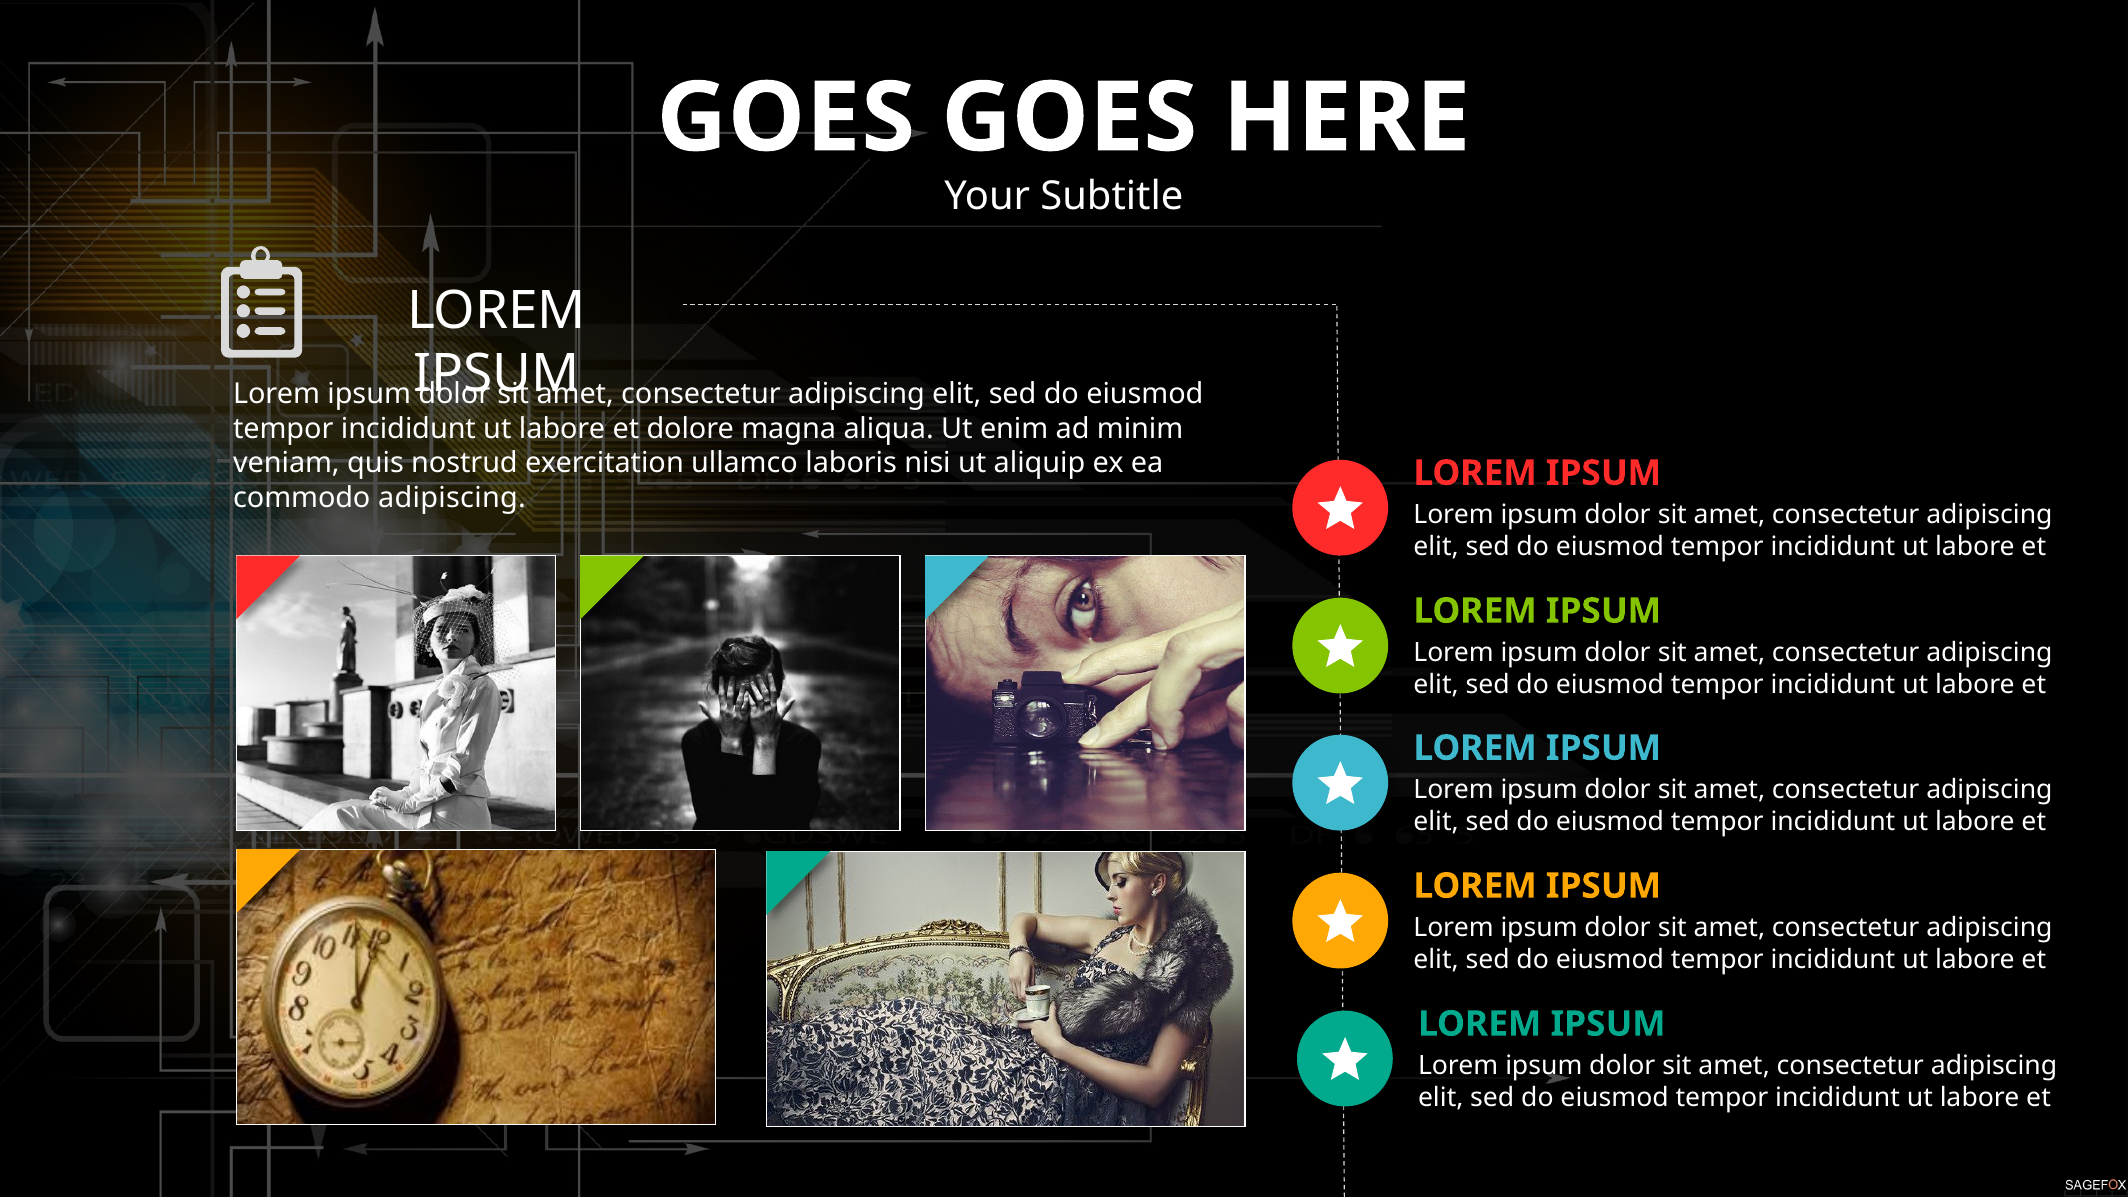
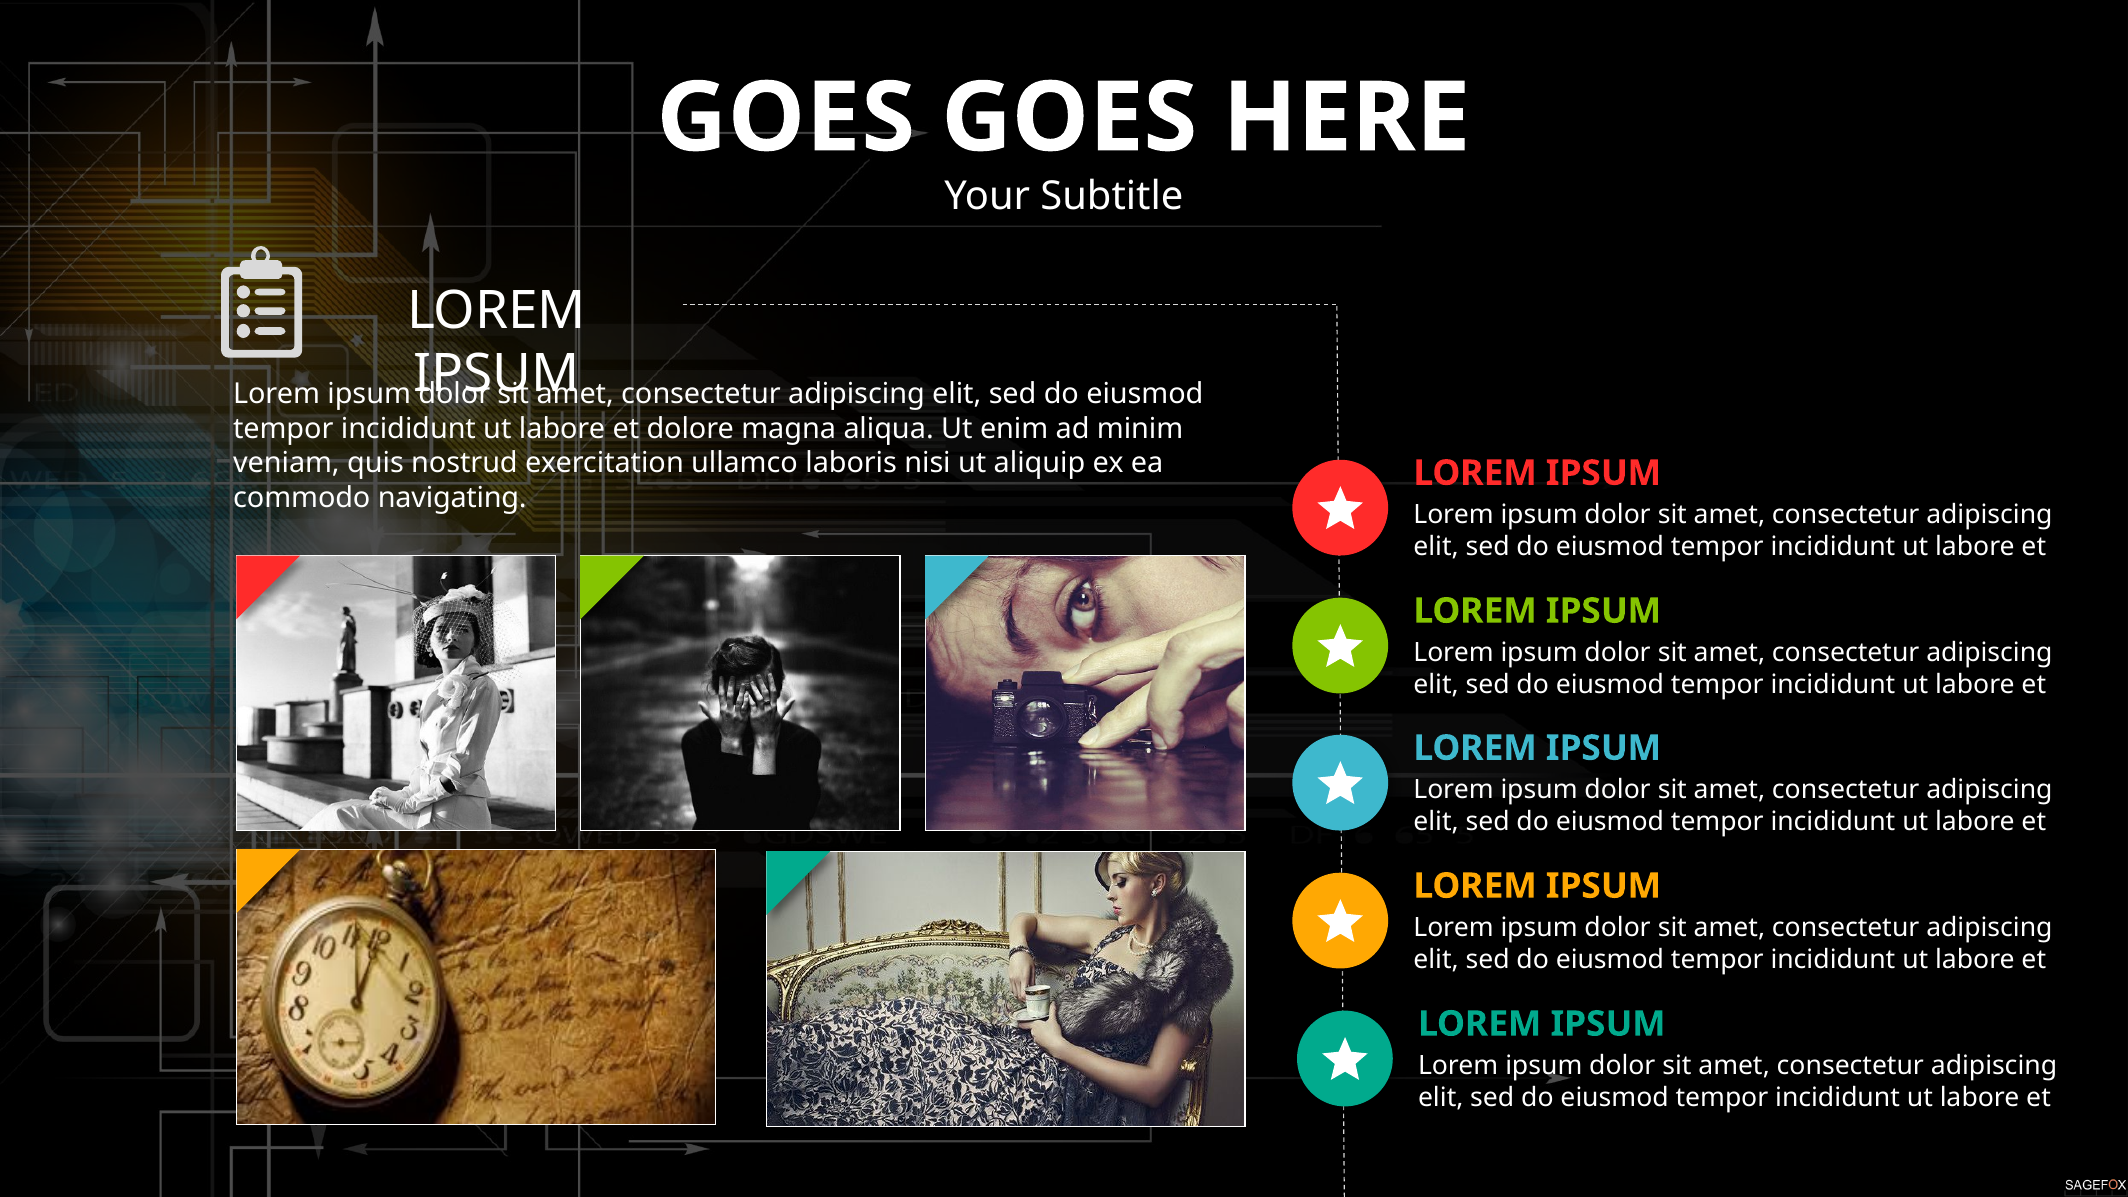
commodo adipiscing: adipiscing -> navigating (452, 498)
